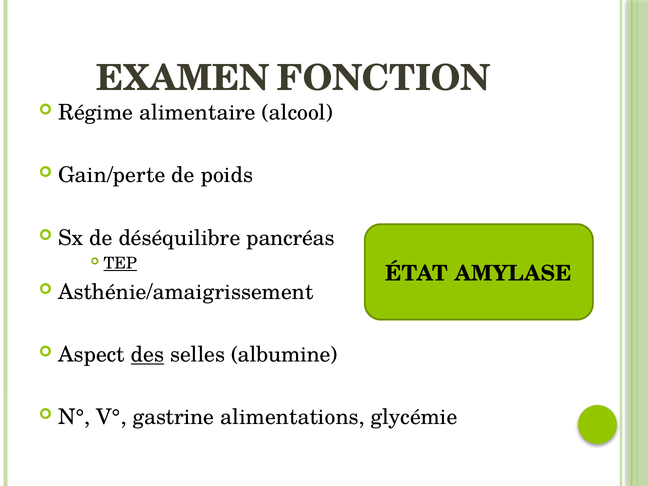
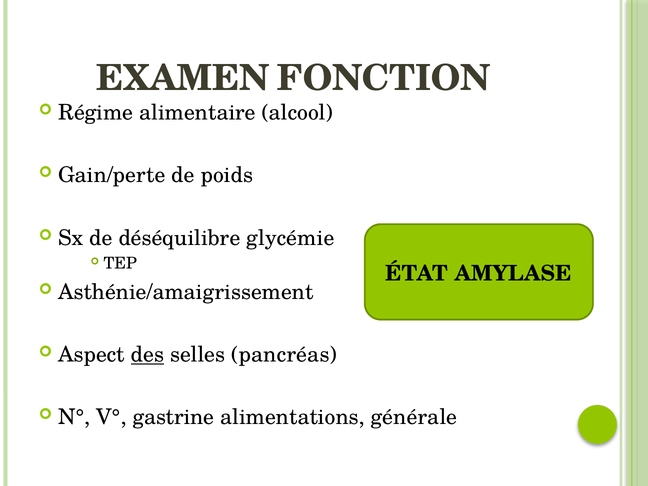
pancréas: pancréas -> glycémie (290, 238)
TEP underline: present -> none (120, 264)
albumine: albumine -> pancréas (284, 355)
glycémie: glycémie -> générale (414, 417)
